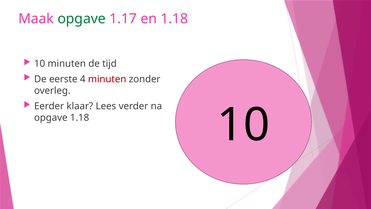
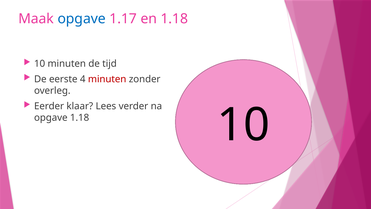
opgave colour: green -> blue (82, 19)
